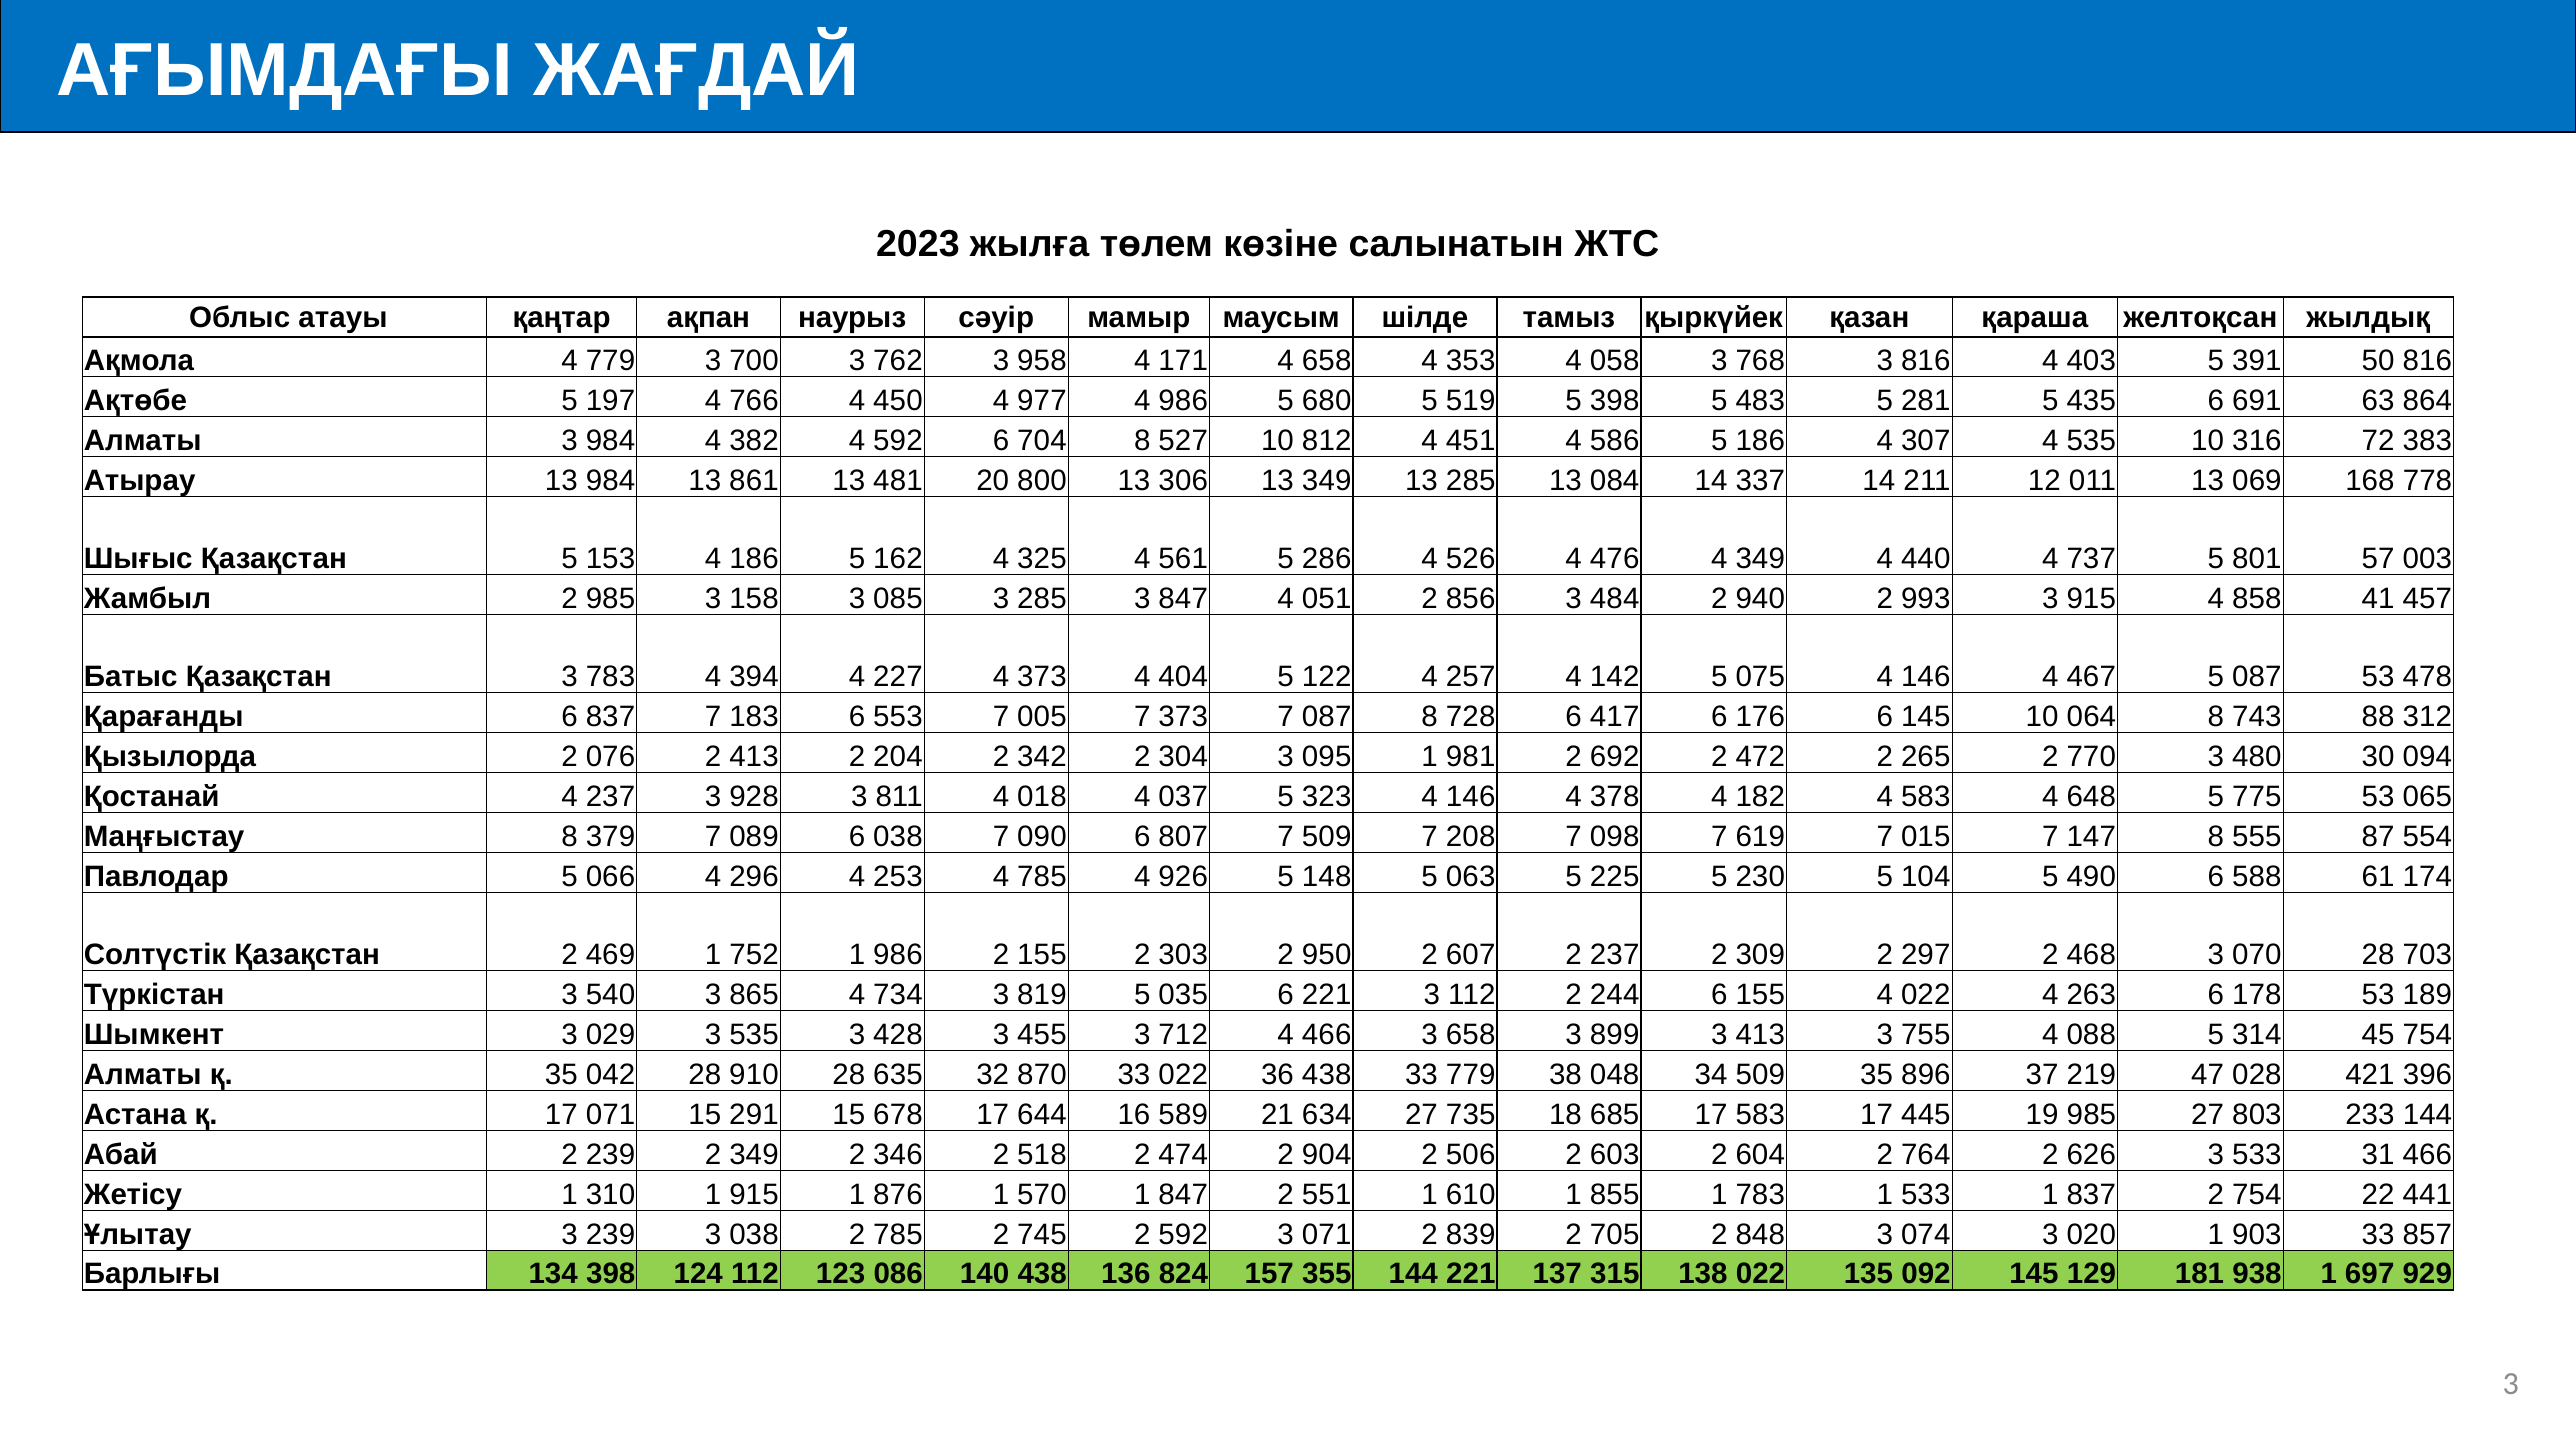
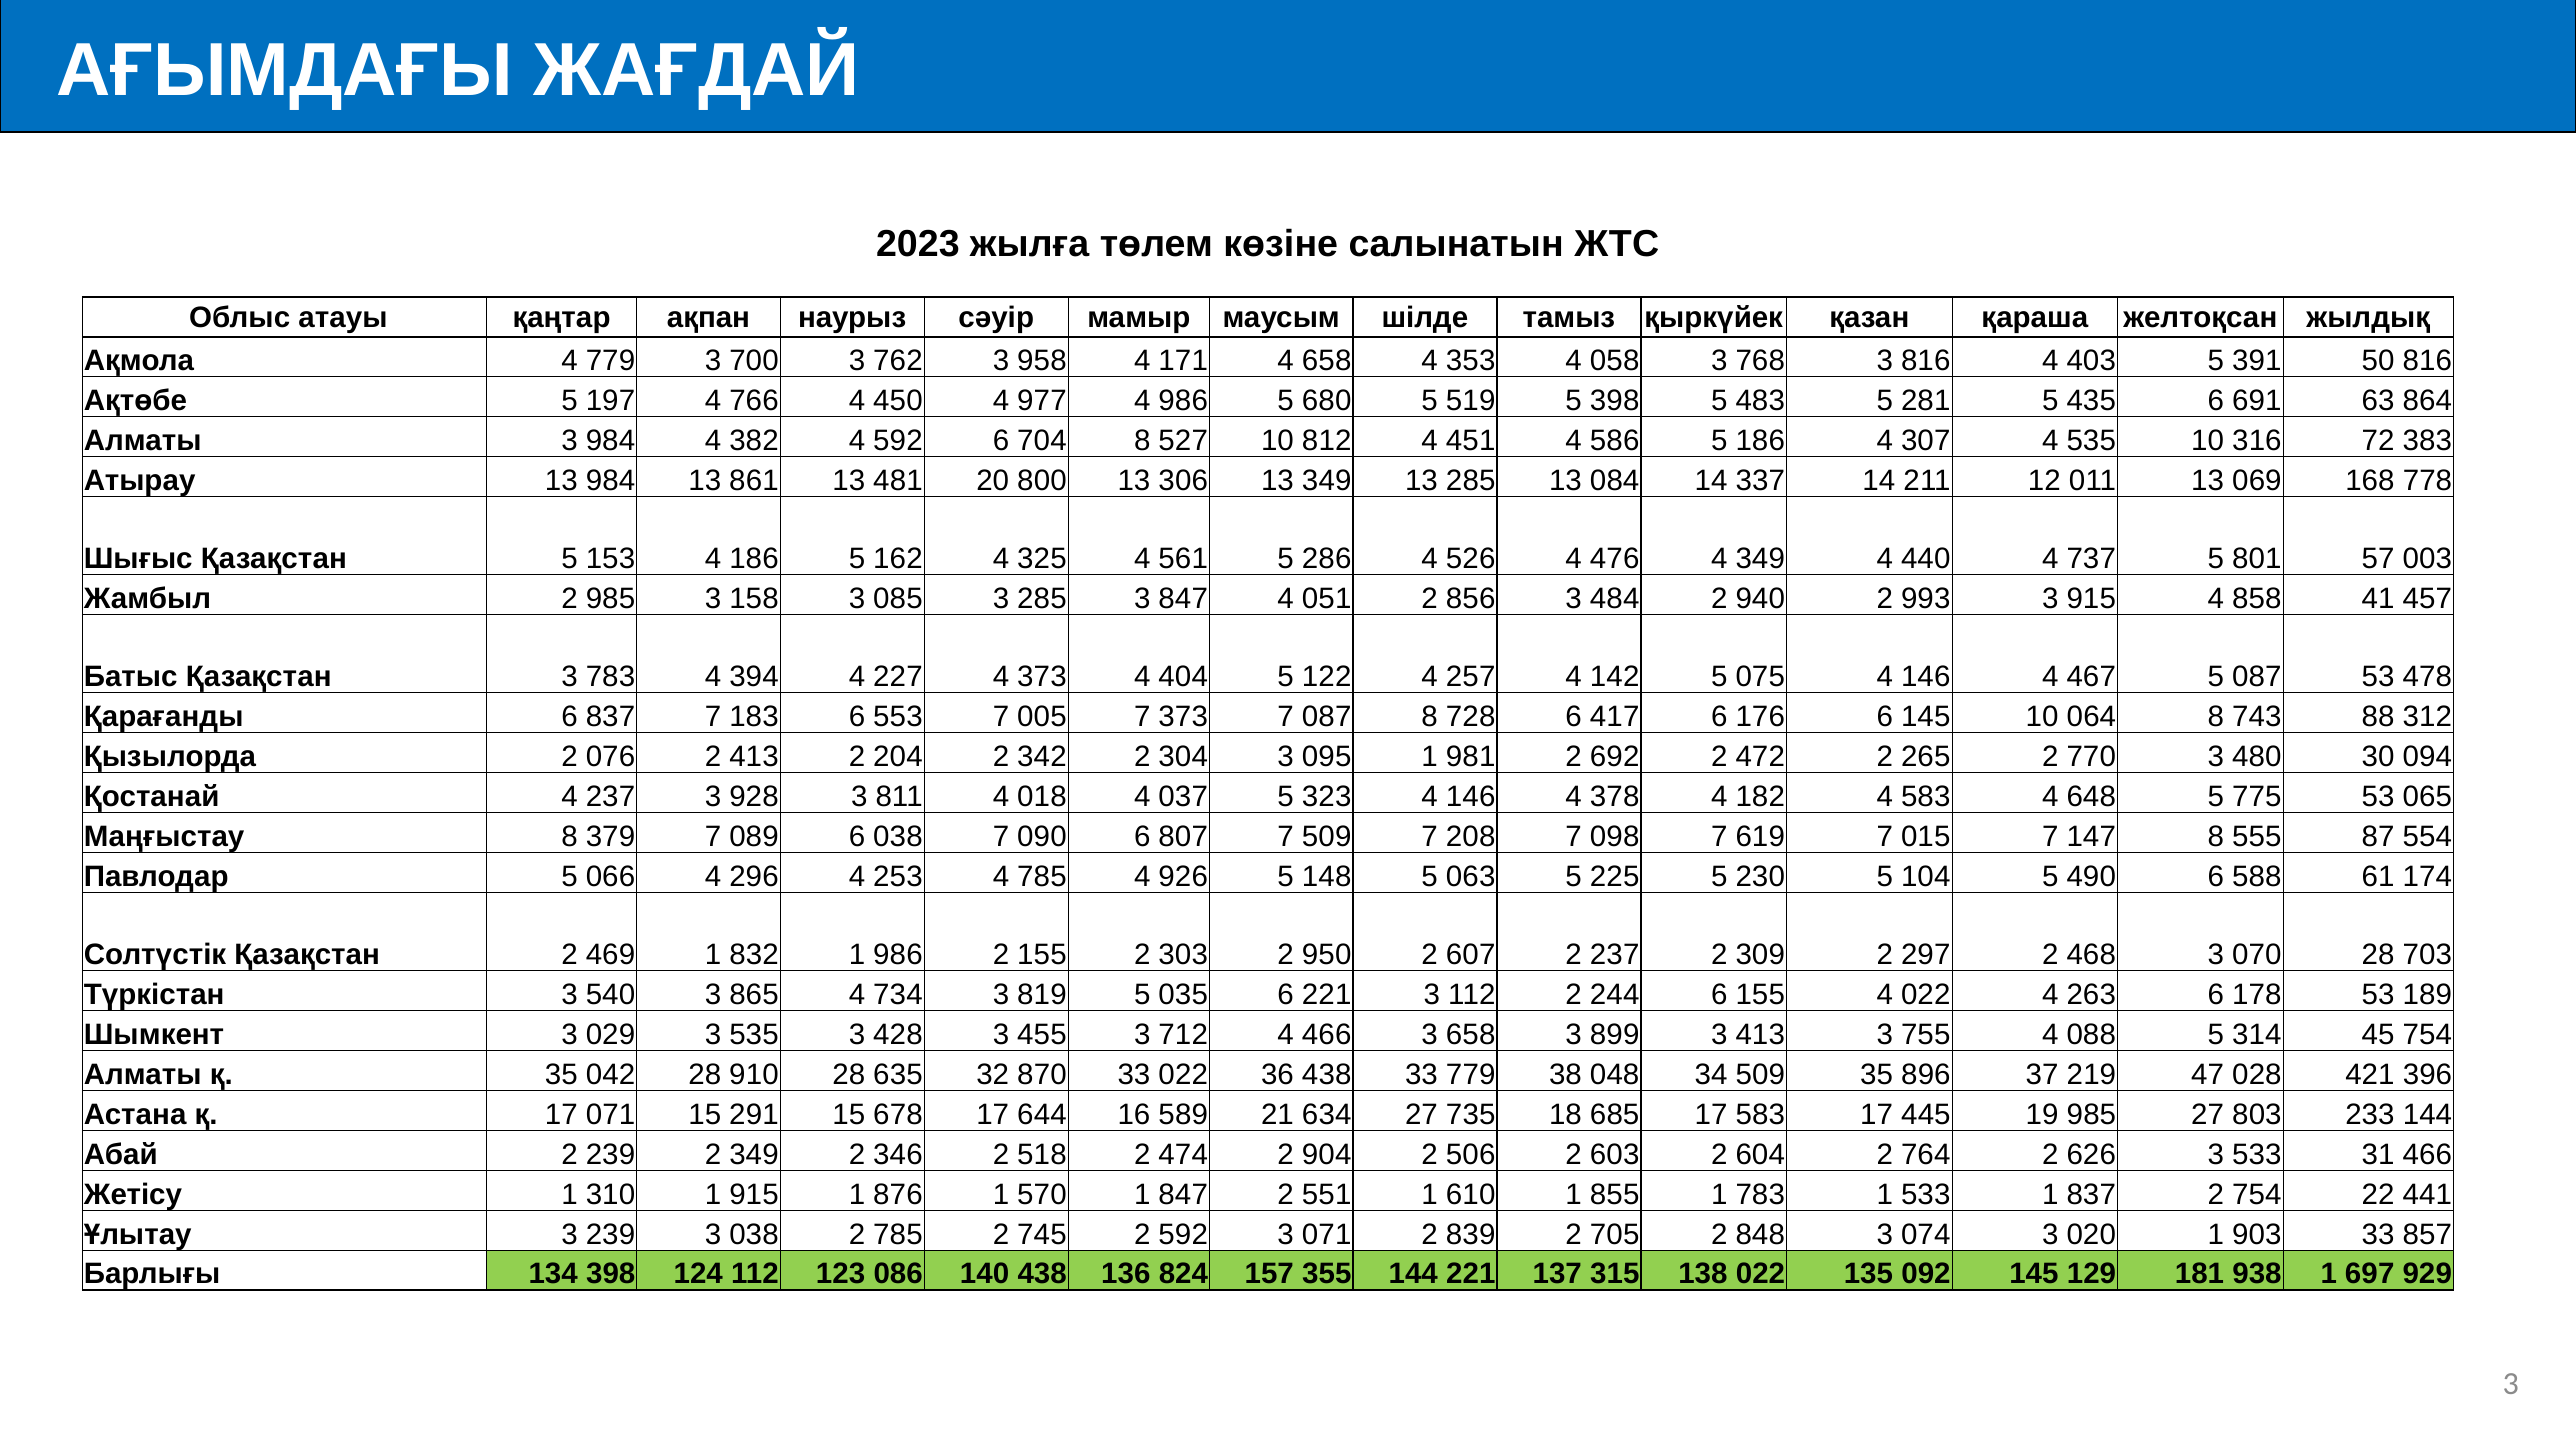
752: 752 -> 832 (754, 955)
